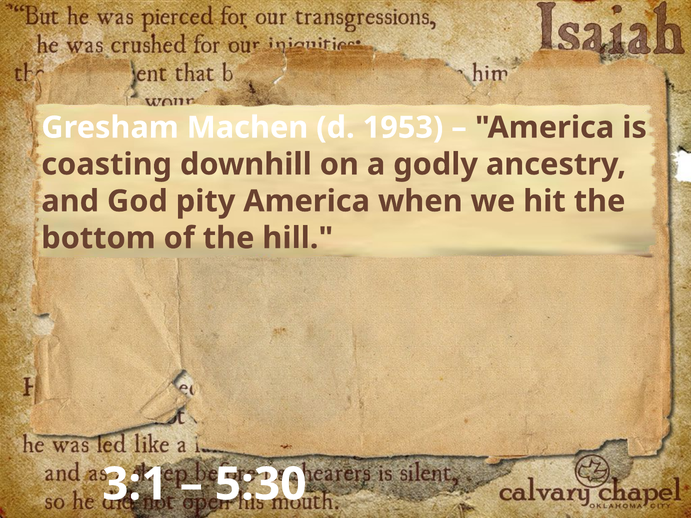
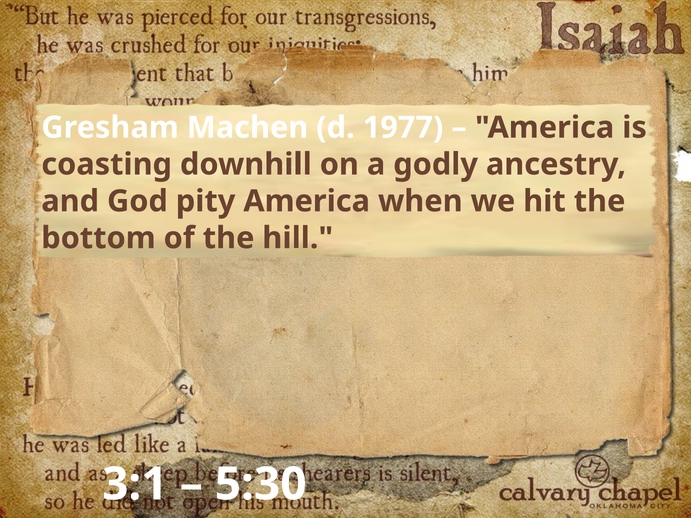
1953: 1953 -> 1977 (403, 128)
